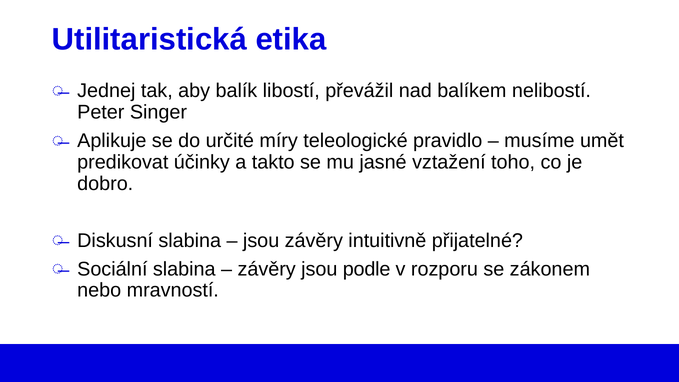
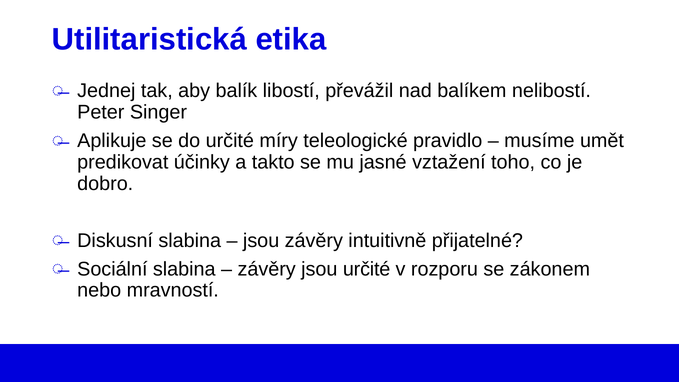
jsou podle: podle -> určité (367, 269)
